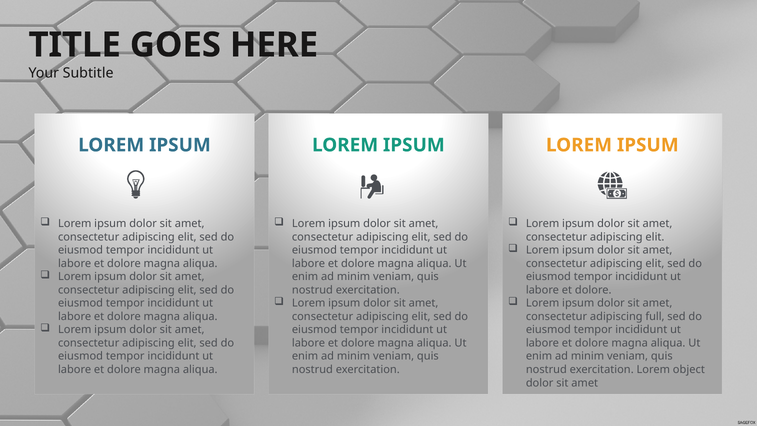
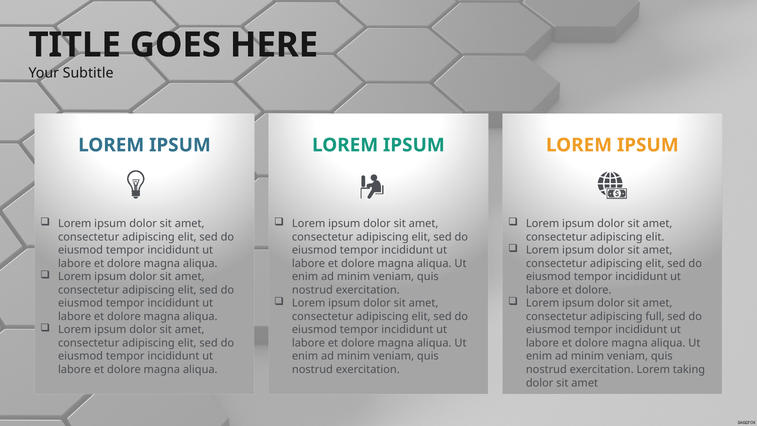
object: object -> taking (689, 369)
